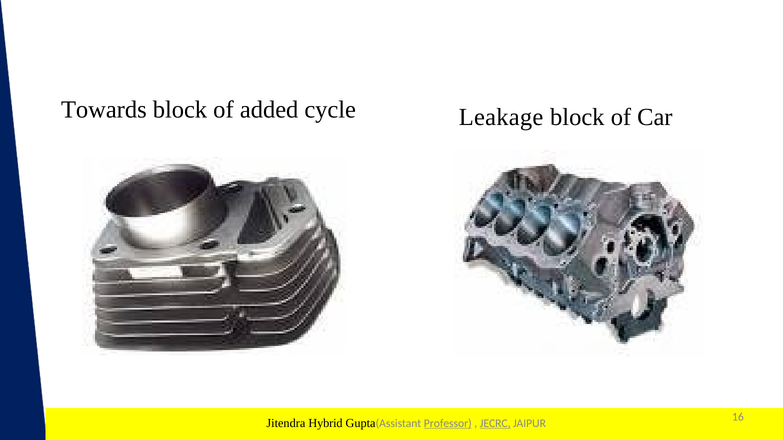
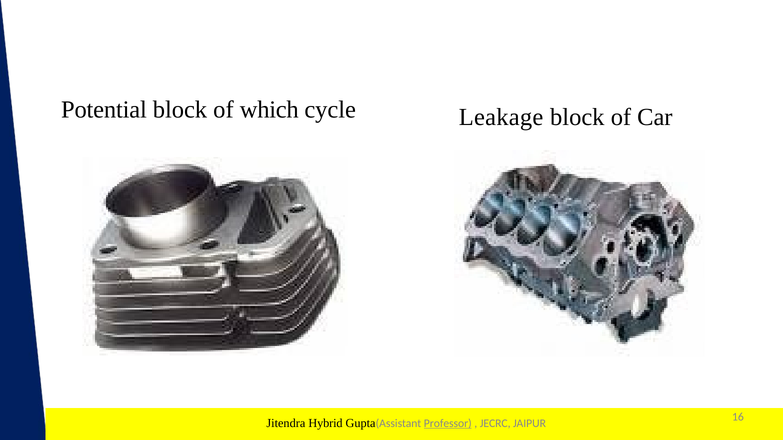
Towards: Towards -> Potential (104, 110)
added: added -> which (269, 110)
JECRC underline: present -> none (495, 424)
